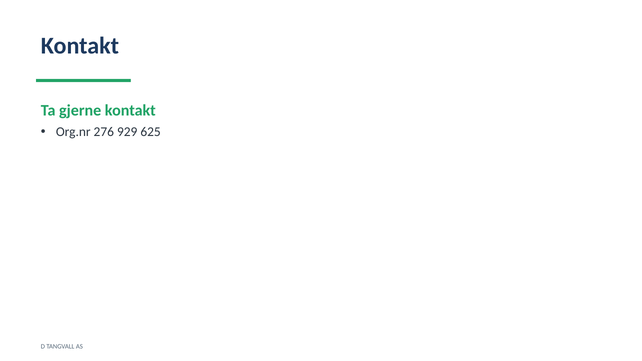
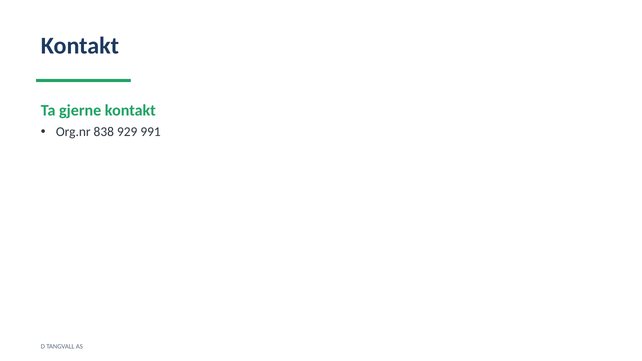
276: 276 -> 838 (104, 132)
625: 625 -> 991 (151, 132)
